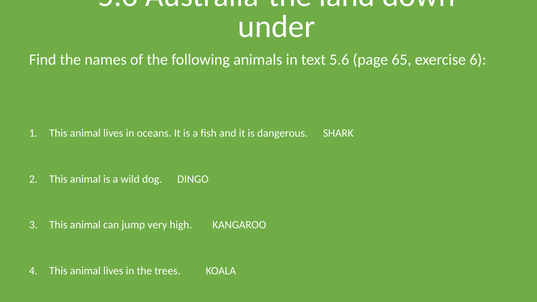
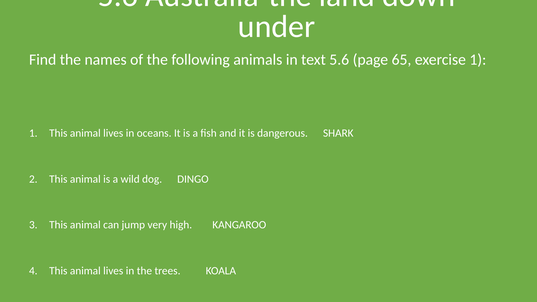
exercise 6: 6 -> 1 (478, 60)
